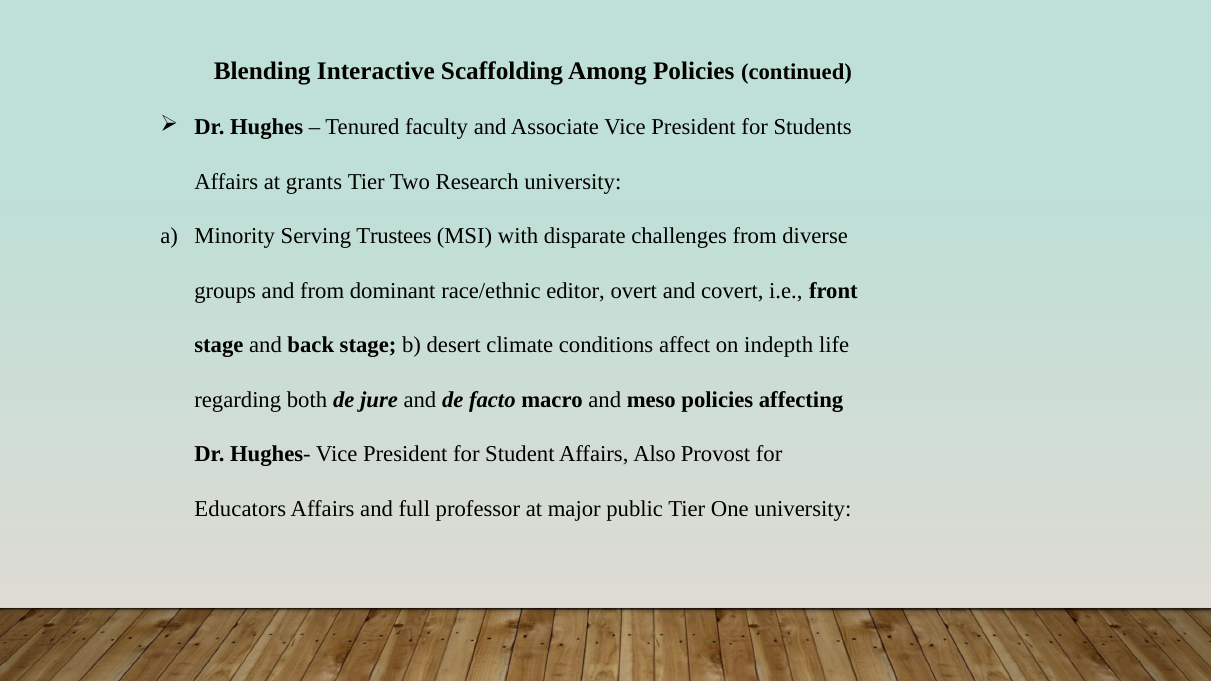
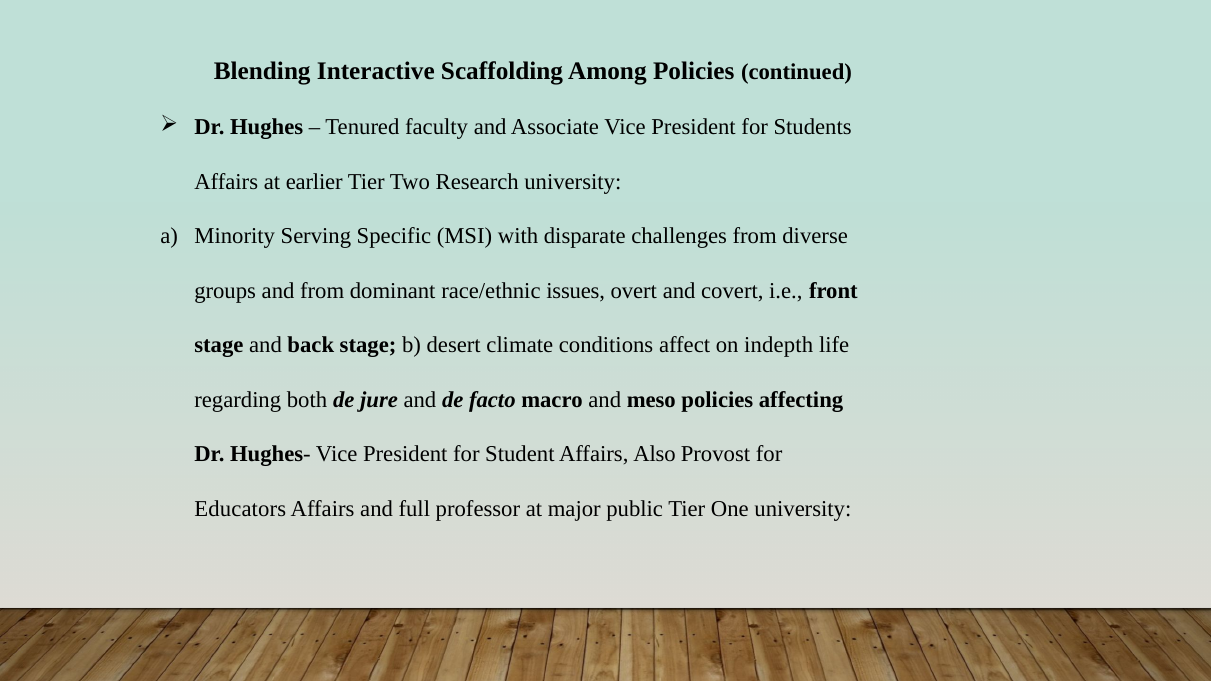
grants: grants -> earlier (314, 182)
Trustees: Trustees -> Specific (394, 236)
editor: editor -> issues (576, 291)
